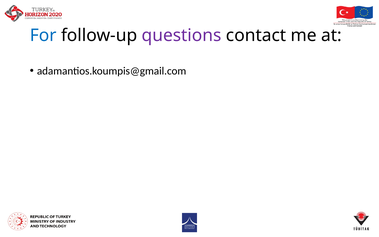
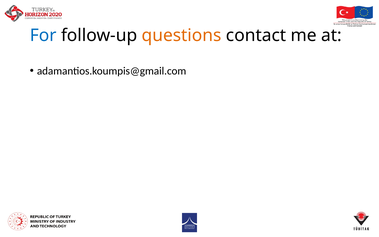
questions colour: purple -> orange (182, 35)
